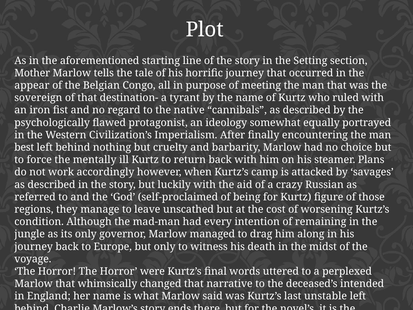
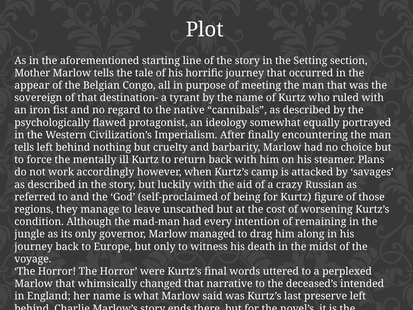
best: best -> tells (24, 147)
unstable: unstable -> preserve (326, 296)
